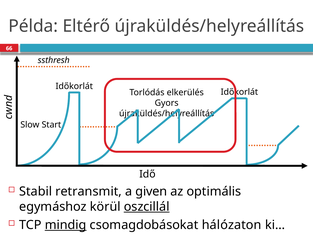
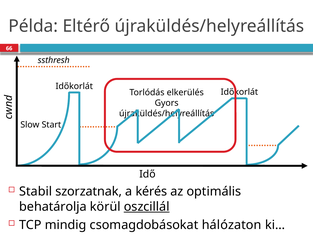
retransmit: retransmit -> szorzatnak (89, 191)
given: given -> kérés (151, 191)
egymáshoz: egymáshoz -> behatárolja (53, 206)
mindig underline: present -> none (66, 225)
